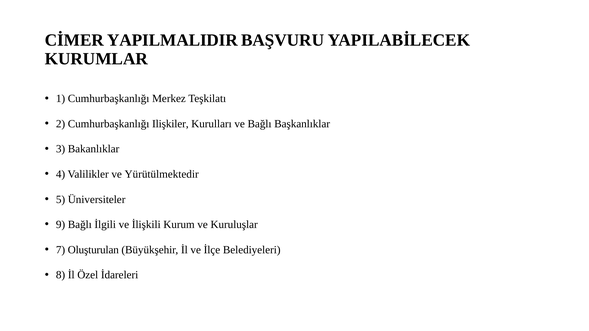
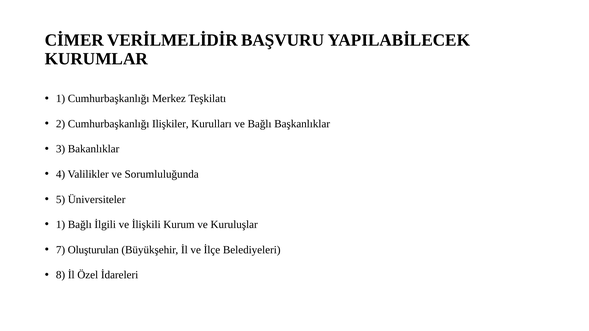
YAPILMALIDIR: YAPILMALIDIR -> VERİLMELİDİR (173, 40)
Yürütülmektedir: Yürütülmektedir -> Sorumluluğunda (162, 174)
9: 9 -> 1 (61, 225)
